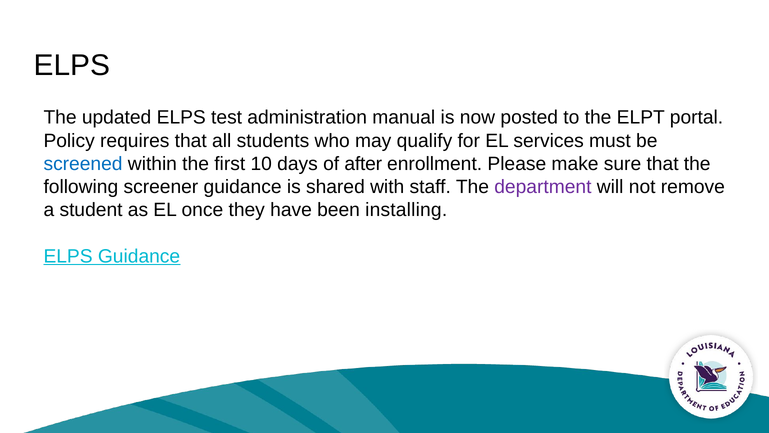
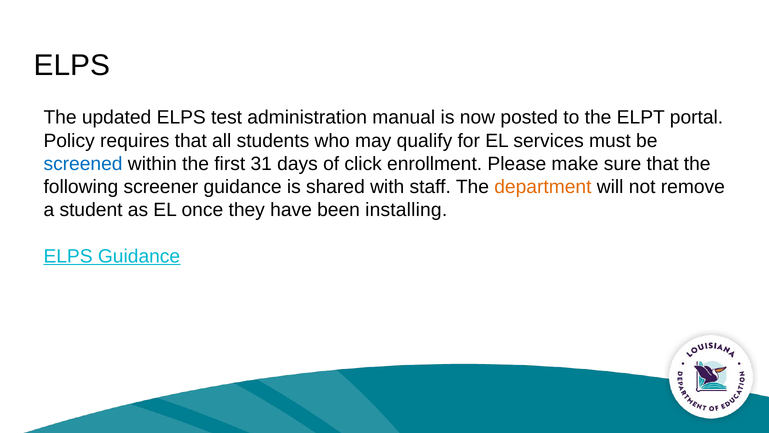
10: 10 -> 31 (261, 164)
after: after -> click (363, 164)
department colour: purple -> orange (543, 187)
